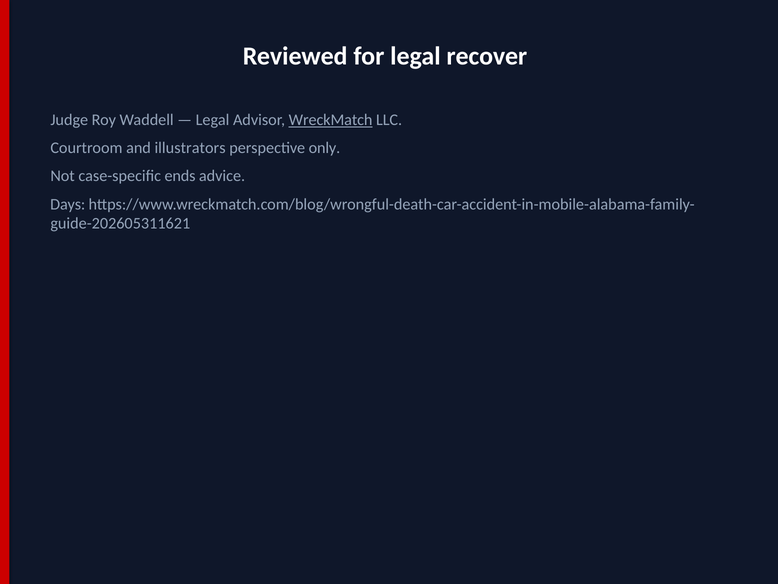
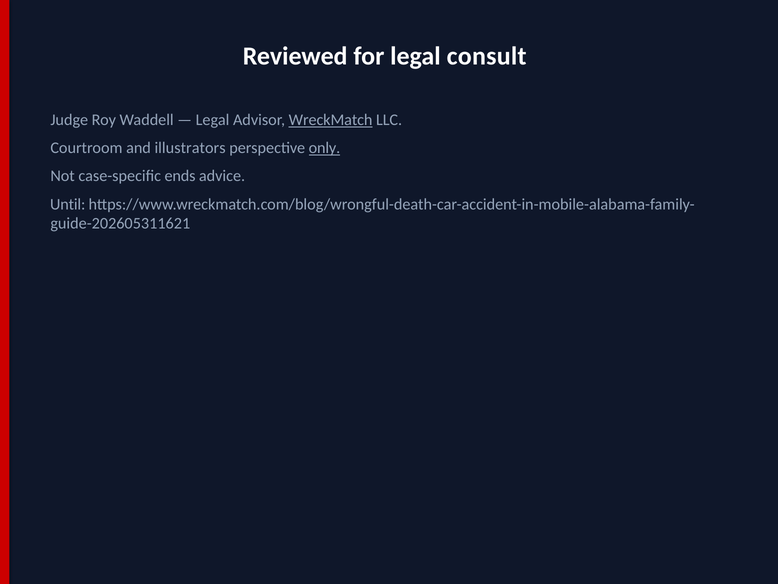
recover: recover -> consult (487, 56)
only underline: none -> present (324, 148)
Days: Days -> Until (68, 204)
